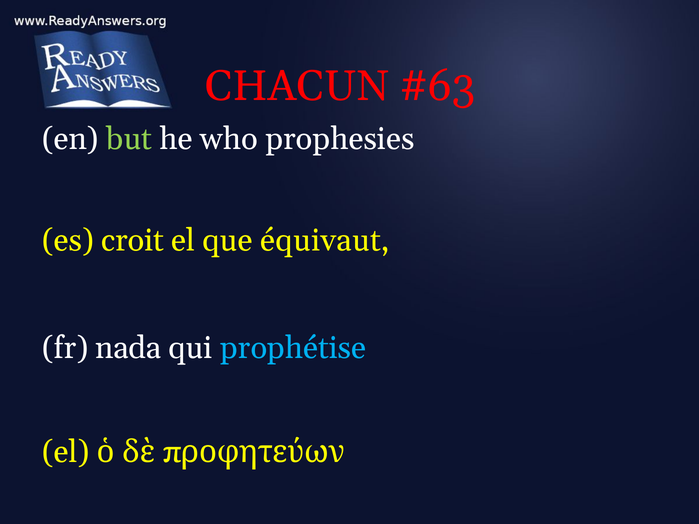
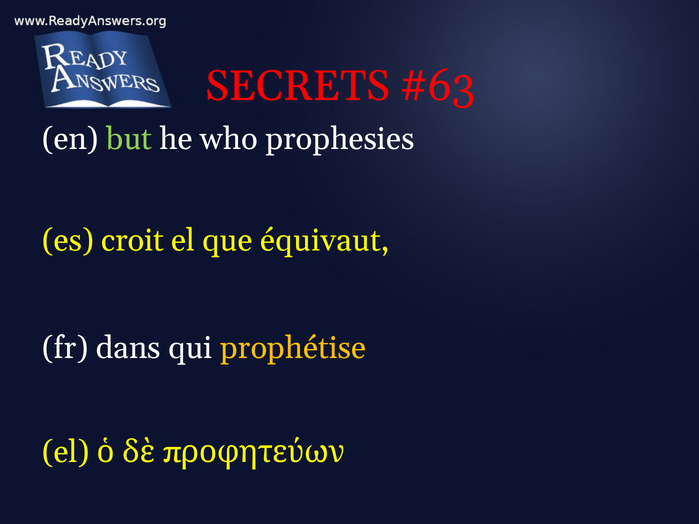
CHACUN: CHACUN -> SECRETS (298, 86)
nada: nada -> dans (128, 348)
prophétise colour: light blue -> yellow (293, 348)
